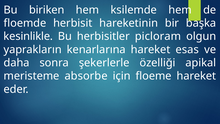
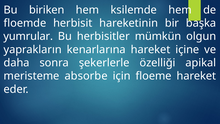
kesinlikle: kesinlikle -> yumrular (28, 36)
picloram: picloram -> mümkün (158, 36)
esas: esas -> içine (187, 49)
